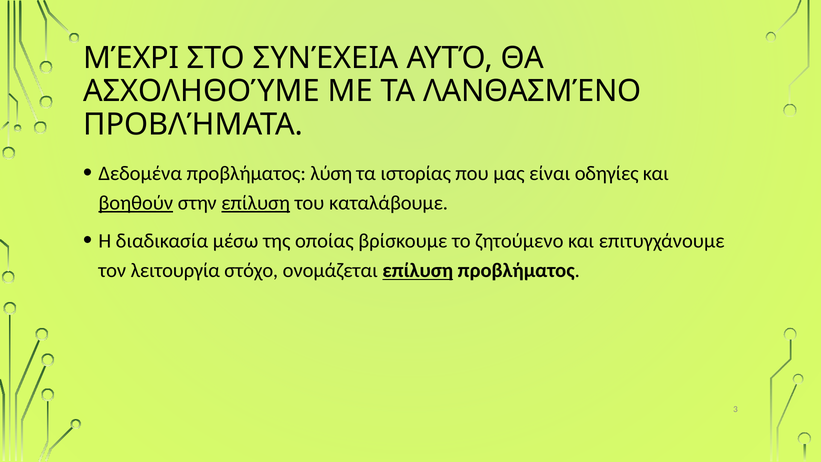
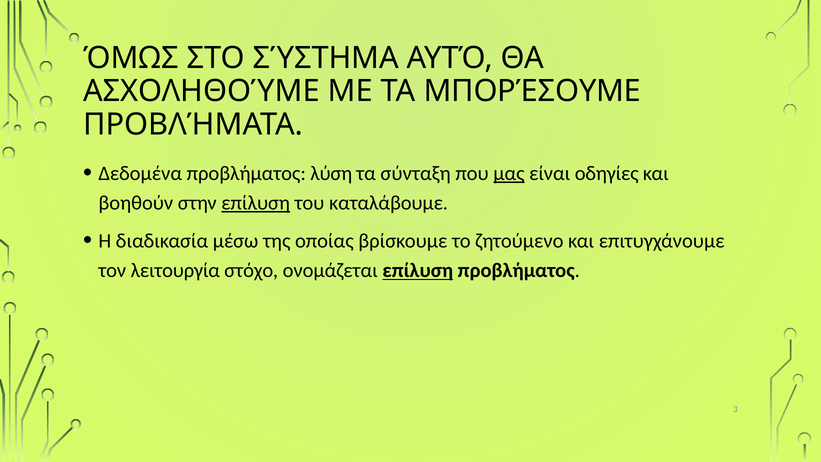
ΜΈΧΡΙ: ΜΈΧΡΙ -> ΌΜΩΣ (131, 58)
ΣΥΝΈΧΕΙΑ: ΣΥΝΈΧΕΙΑ -> ΣΎΣΤΗΜΑ (326, 58)
ΛΑΝΘΑΣΜΈΝΟ: ΛΑΝΘΑΣΜΈΝΟ -> ΜΠΟΡΈΣΟΥΜΕ (532, 91)
ιστορίας: ιστορίας -> σύνταξη (416, 173)
μας underline: none -> present (509, 173)
βοηθούν underline: present -> none (136, 203)
